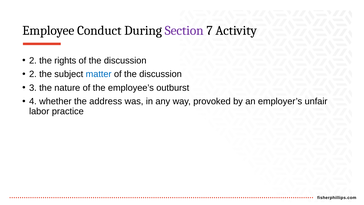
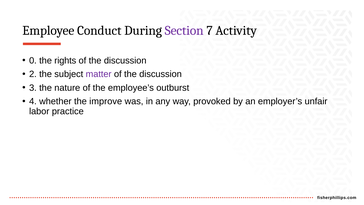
2: 2 -> 0 (33, 60)
matter colour: blue -> purple (99, 74)
address: address -> improve (106, 101)
